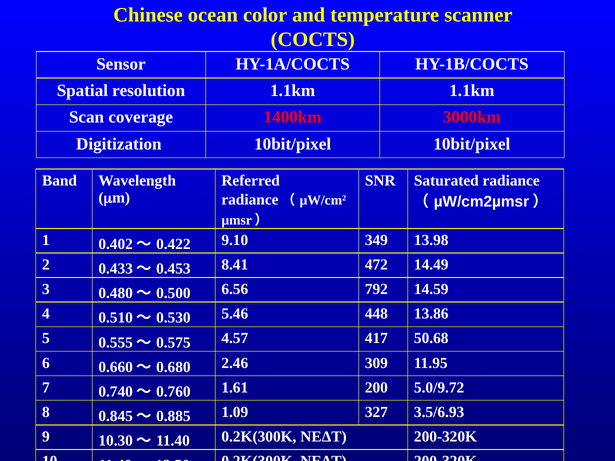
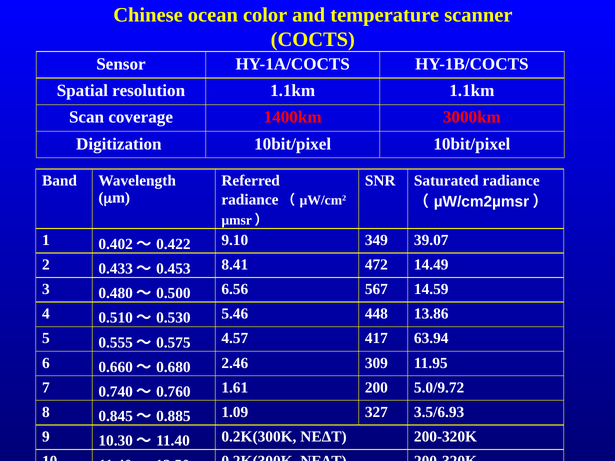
13.98: 13.98 -> 39.07 (431, 240)
792: 792 -> 567 (376, 289)
50.68: 50.68 -> 63.94 (431, 339)
